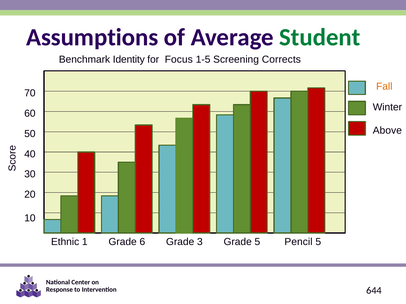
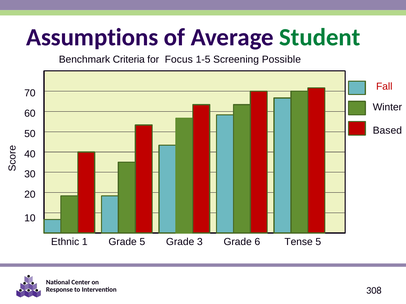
Identity: Identity -> Criteria (129, 60)
Corrects: Corrects -> Possible (281, 60)
Fall colour: orange -> red (384, 87)
Above: Above -> Based (387, 131)
Grade 6: 6 -> 5 (142, 242)
Grade 5: 5 -> 6 (257, 242)
Pencil: Pencil -> Tense (299, 242)
644: 644 -> 308 (374, 291)
